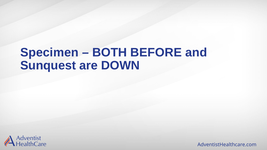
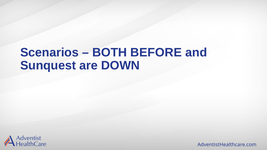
Specimen: Specimen -> Scenarios (49, 52)
